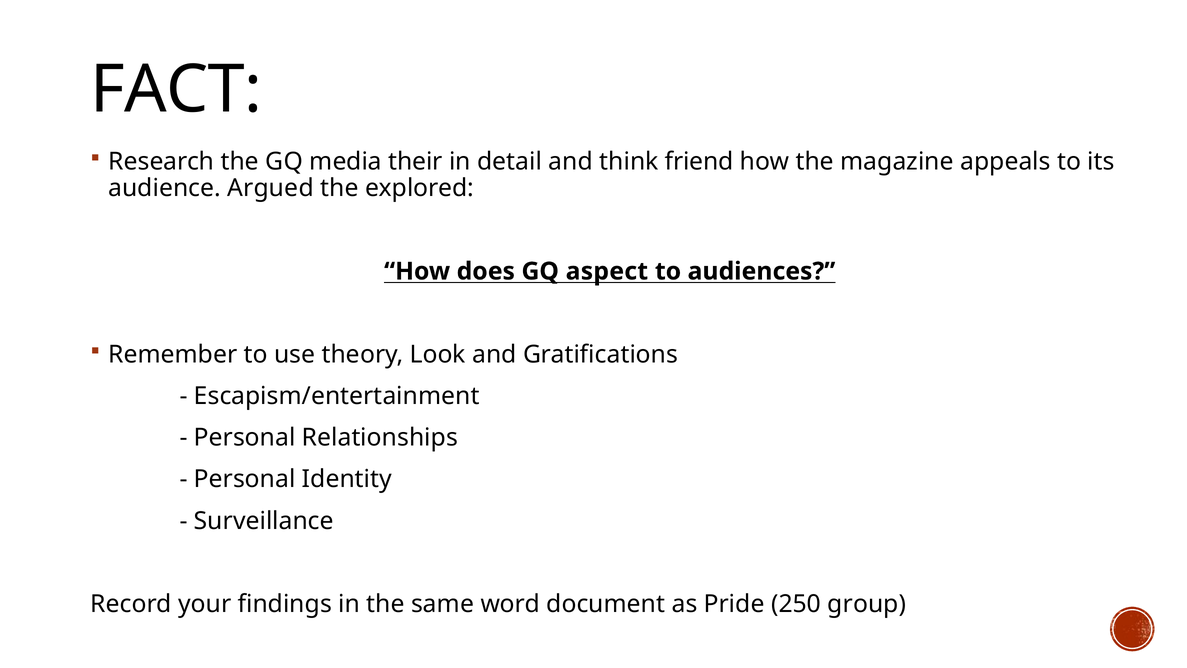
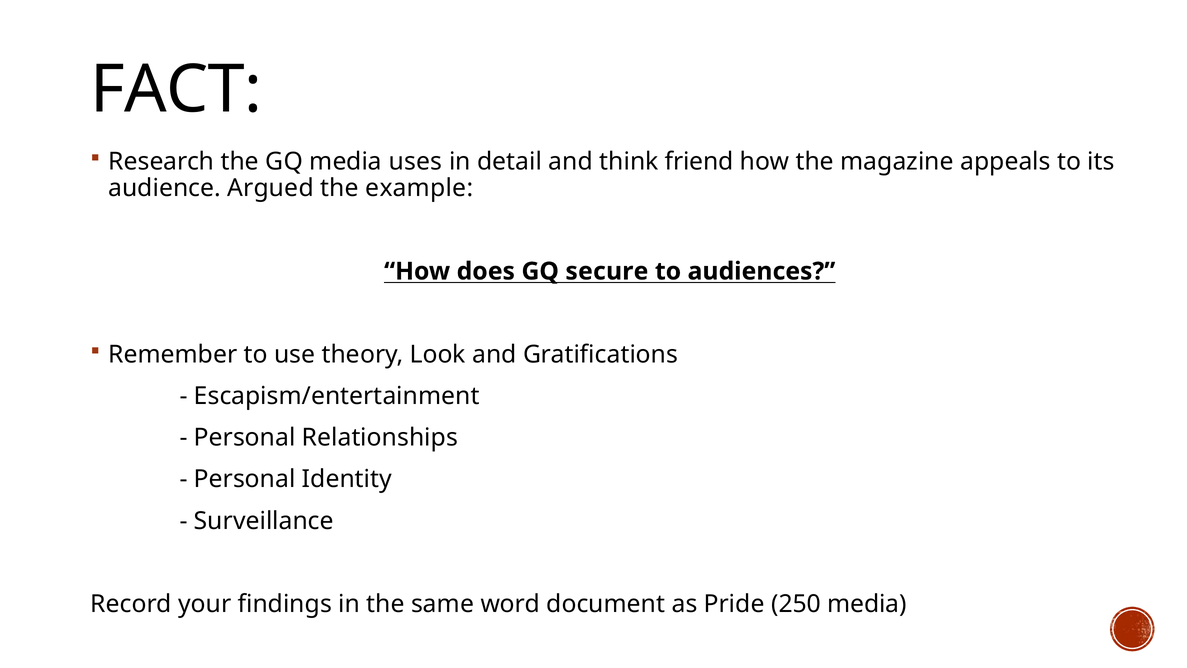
their: their -> uses (415, 161)
explored: explored -> example (419, 188)
aspect: aspect -> secure (607, 271)
250 group: group -> media (867, 604)
